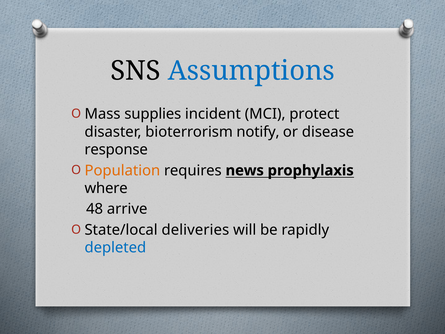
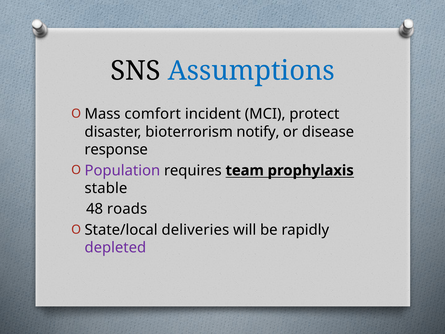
supplies: supplies -> comfort (153, 114)
Population colour: orange -> purple (122, 170)
news: news -> team (245, 170)
where: where -> stable (106, 188)
arrive: arrive -> roads (127, 209)
depleted colour: blue -> purple (115, 247)
